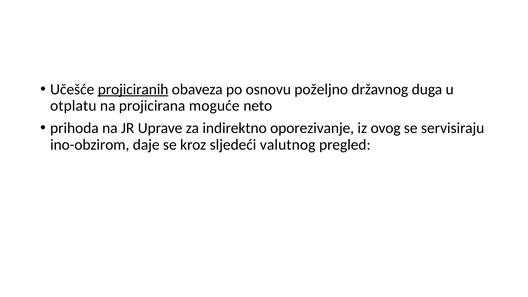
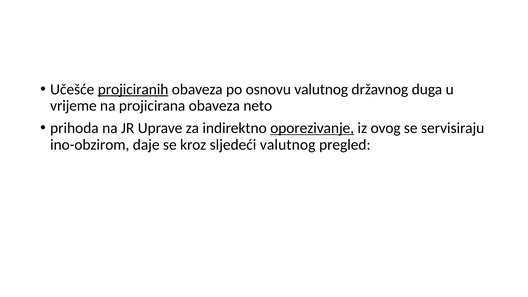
osnovu poželjno: poželjno -> valutnog (321, 89)
otplatu: otplatu -> vrijeme (73, 106)
projicirana moguće: moguće -> obaveza (214, 106)
oporezivanje underline: none -> present (312, 128)
